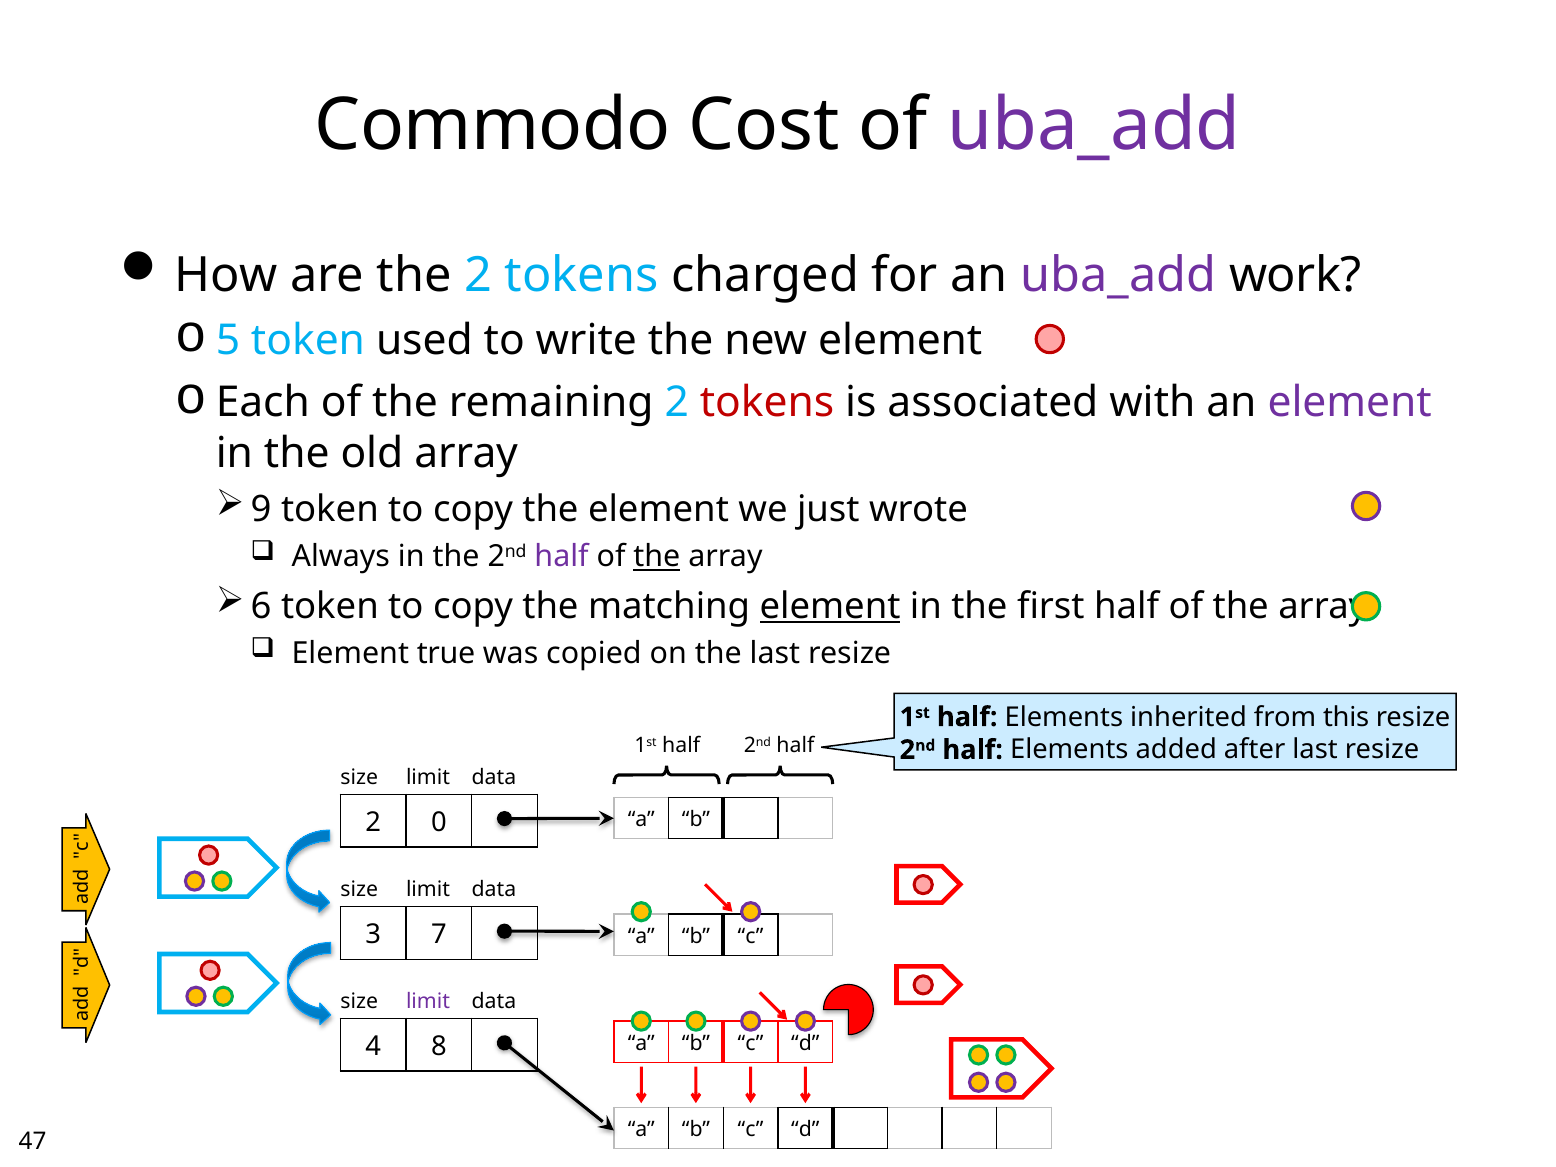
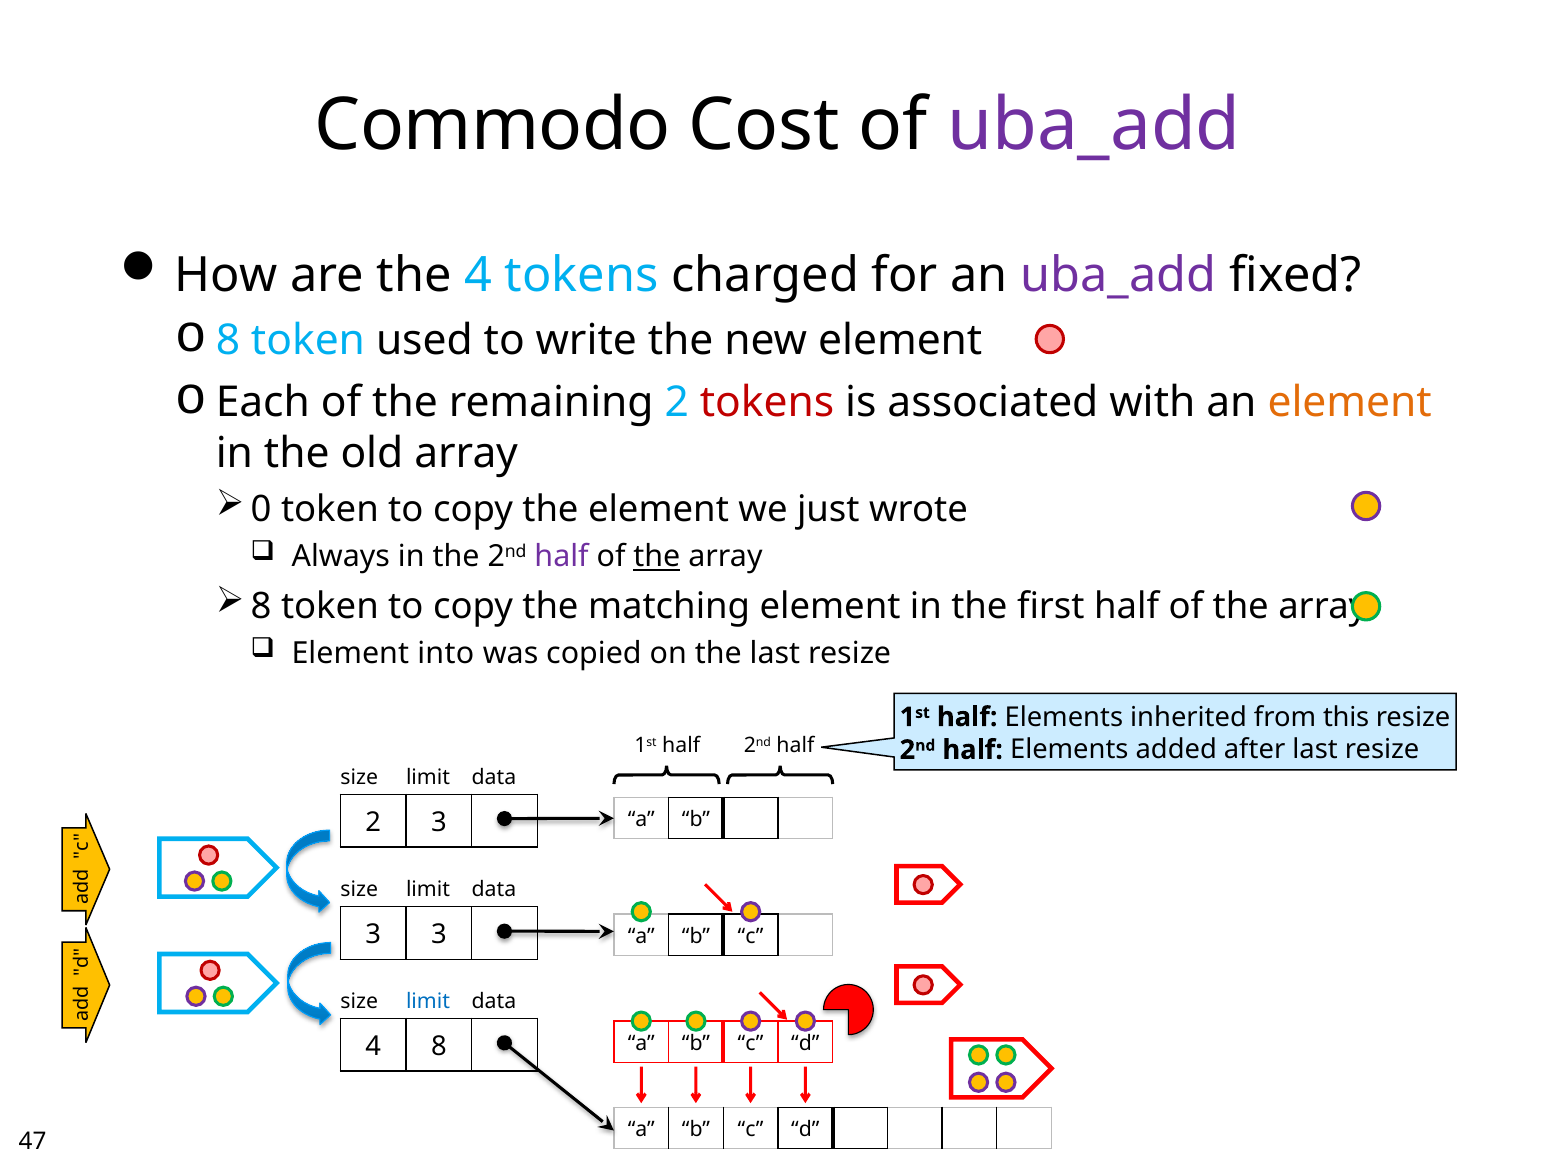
the 2: 2 -> 4 (478, 276)
work: work -> fixed (1296, 276)
5: 5 -> 8 (228, 341)
element colour: purple -> orange (1350, 402)
9: 9 -> 0 (261, 510)
6: 6 -> 8 (261, 606)
element underline: present -> none (830, 606)
true: true -> into (446, 653)
2 0: 0 -> 3 (439, 822)
3 7: 7 -> 3 (439, 935)
limit colour: purple -> blue (428, 1001)
